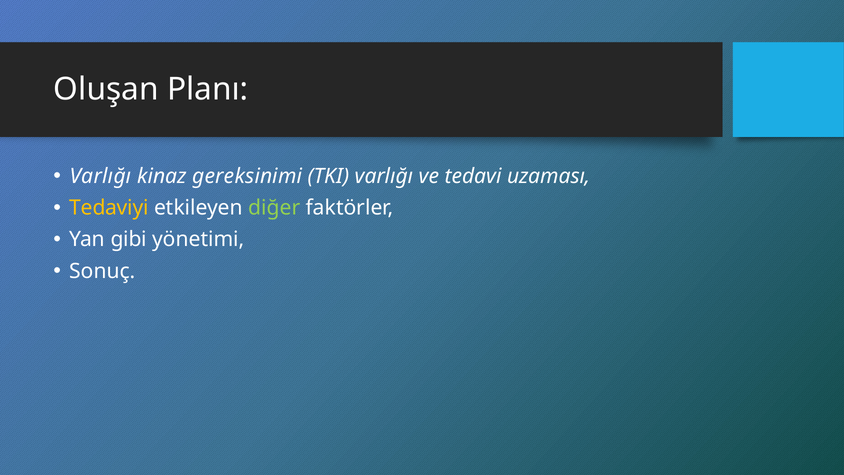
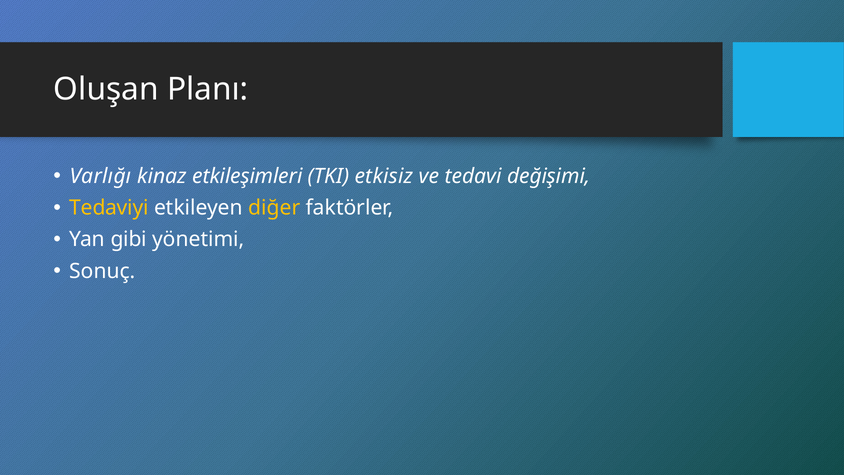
gereksinimi: gereksinimi -> etkileşimleri (247, 176)
TKI varlığı: varlığı -> etkisiz (384, 176)
uzaması: uzaması -> değişimi (549, 176)
diğer colour: light green -> yellow (274, 208)
